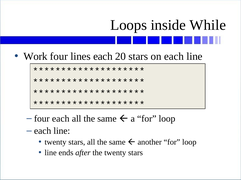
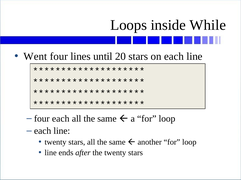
Work: Work -> Went (35, 57)
lines each: each -> until (103, 57)
